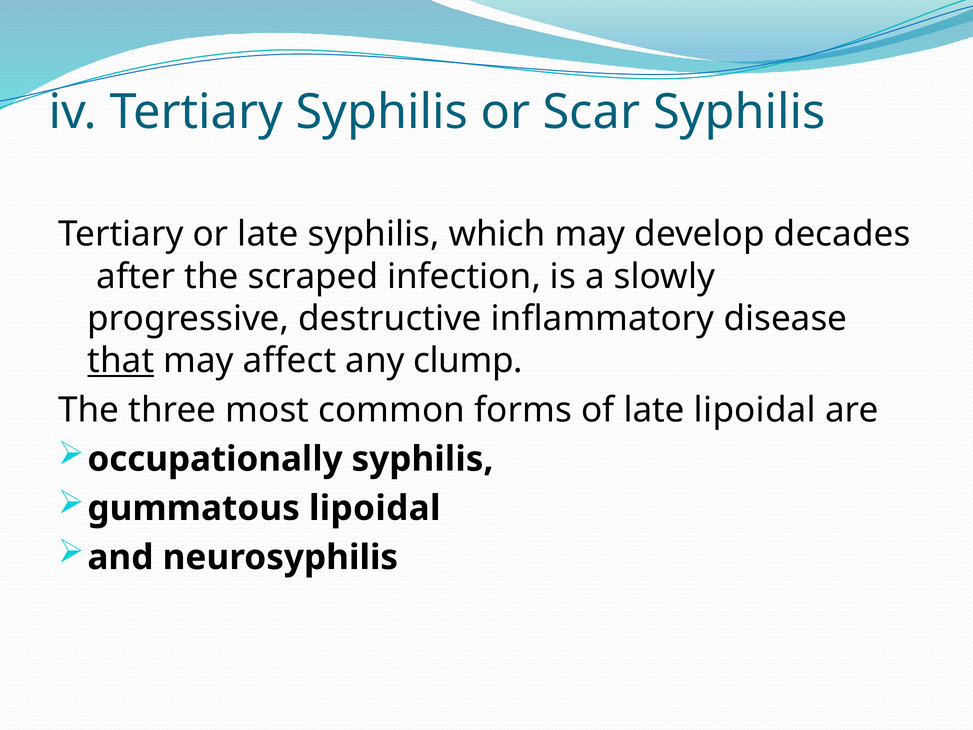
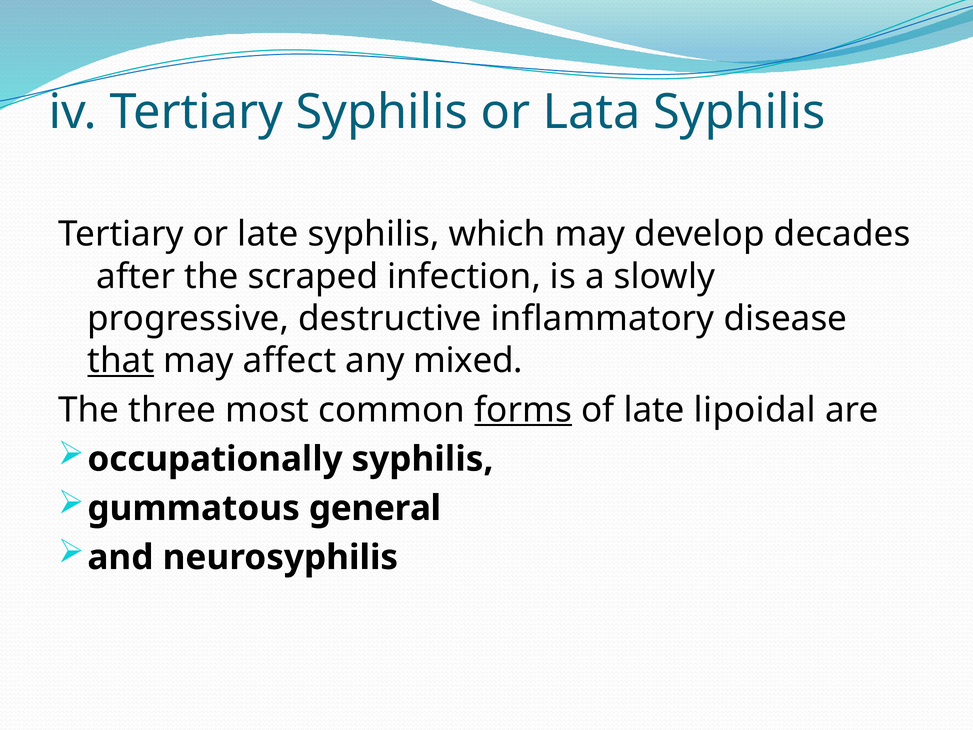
Scar: Scar -> Lata (592, 112)
clump: clump -> mixed (468, 361)
forms underline: none -> present (523, 410)
gummatous lipoidal: lipoidal -> general (375, 508)
